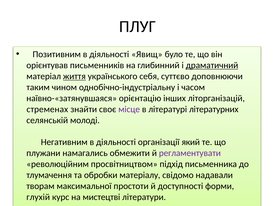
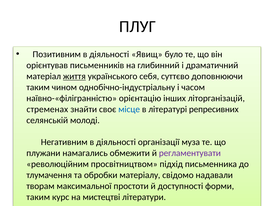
драматичний underline: present -> none (212, 65)
наївно-«затянувшаяся: наївно-«затянувшаяся -> наївно-«філігранністю (72, 98)
місце colour: purple -> blue (129, 109)
літературних: літературних -> репресивних (214, 109)
який: який -> муза (191, 142)
глухій: глухій -> таким (38, 197)
